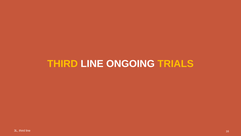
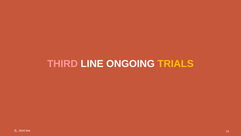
THIRD colour: yellow -> pink (63, 64)
